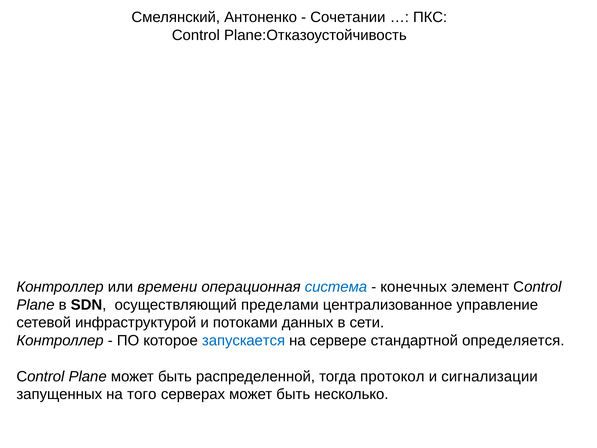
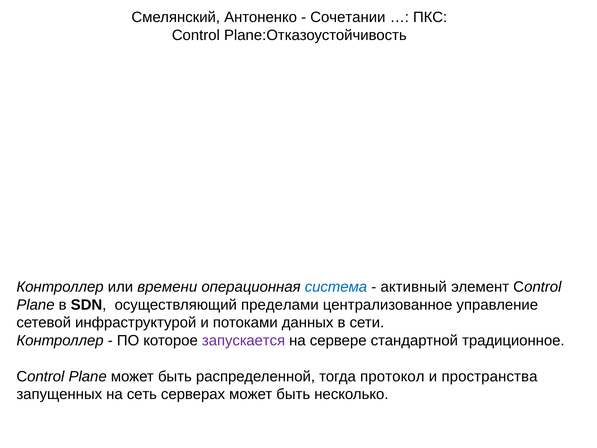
конечных: конечных -> активный (414, 287)
запускается colour: blue -> purple (244, 340)
определяется: определяется -> традиционное (513, 340)
сигнализации: сигнализации -> пространства (489, 376)
того: того -> сеть (142, 394)
